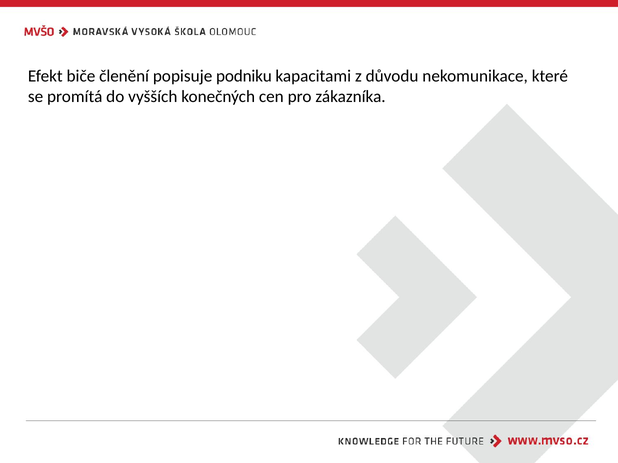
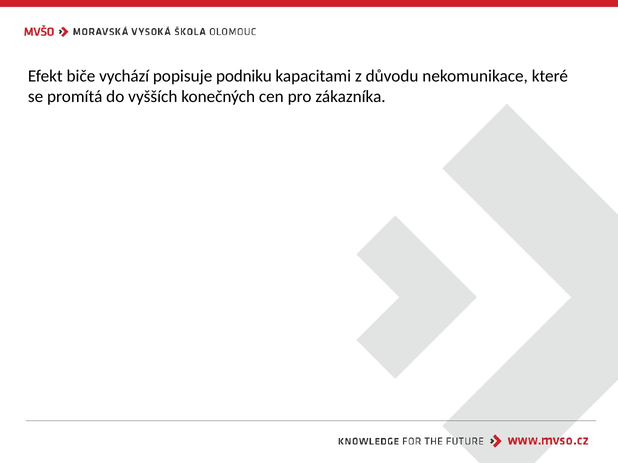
členění: členění -> vychází (124, 76)
